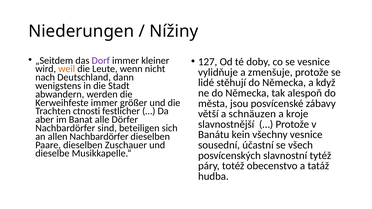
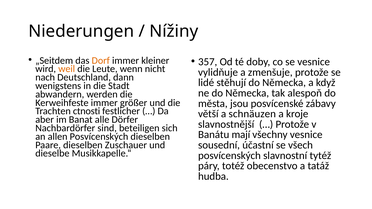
Dorf colour: purple -> orange (101, 61)
127: 127 -> 357 (208, 62)
kein: kein -> mají (241, 135)
allen Nachbardörfer: Nachbardörfer -> Posvícenských (99, 137)
